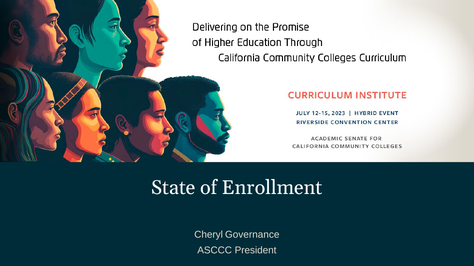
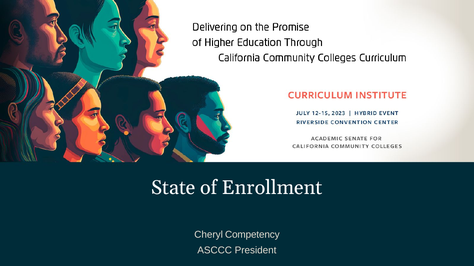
Governance: Governance -> Competency (252, 235)
